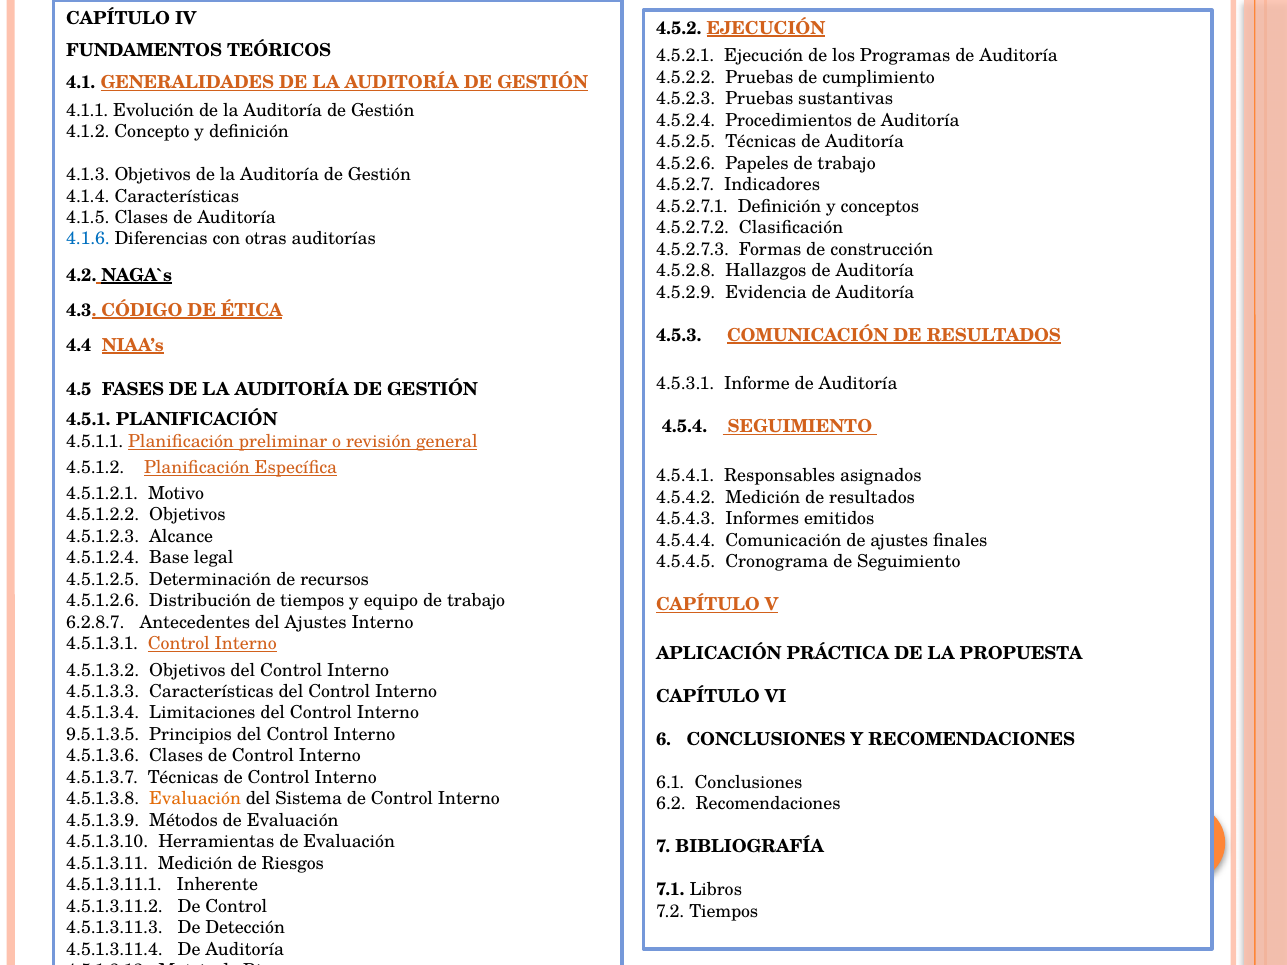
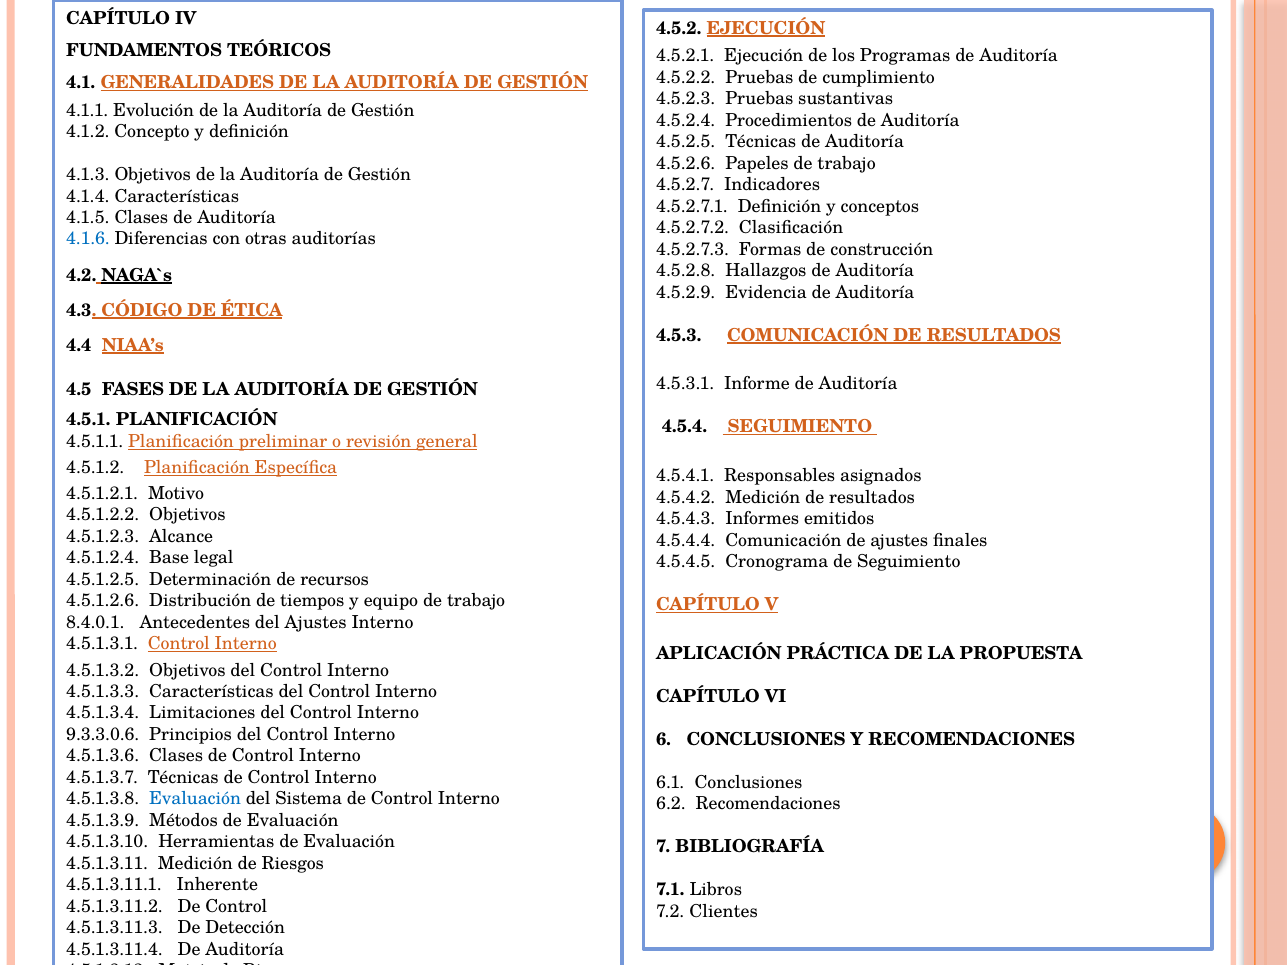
6.2.8.7: 6.2.8.7 -> 8.4.0.1 (95, 623)
9.5.1.3.5: 9.5.1.3.5 -> 9.3.3.0.6 (103, 735)
Evaluación colour: orange -> blue (195, 799)
7.2 Tiempos: Tiempos -> Clientes (724, 912)
